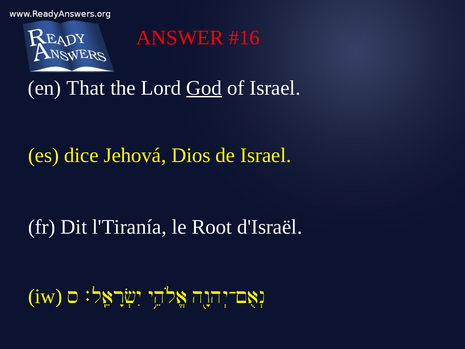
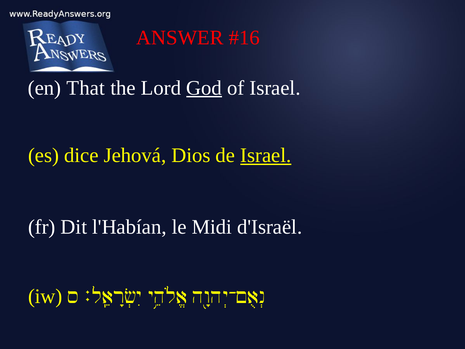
Israel underline: none -> present (266, 155)
l'Tiranía: l'Tiranía -> l'Habían (129, 227)
Root: Root -> Midi (212, 227)
